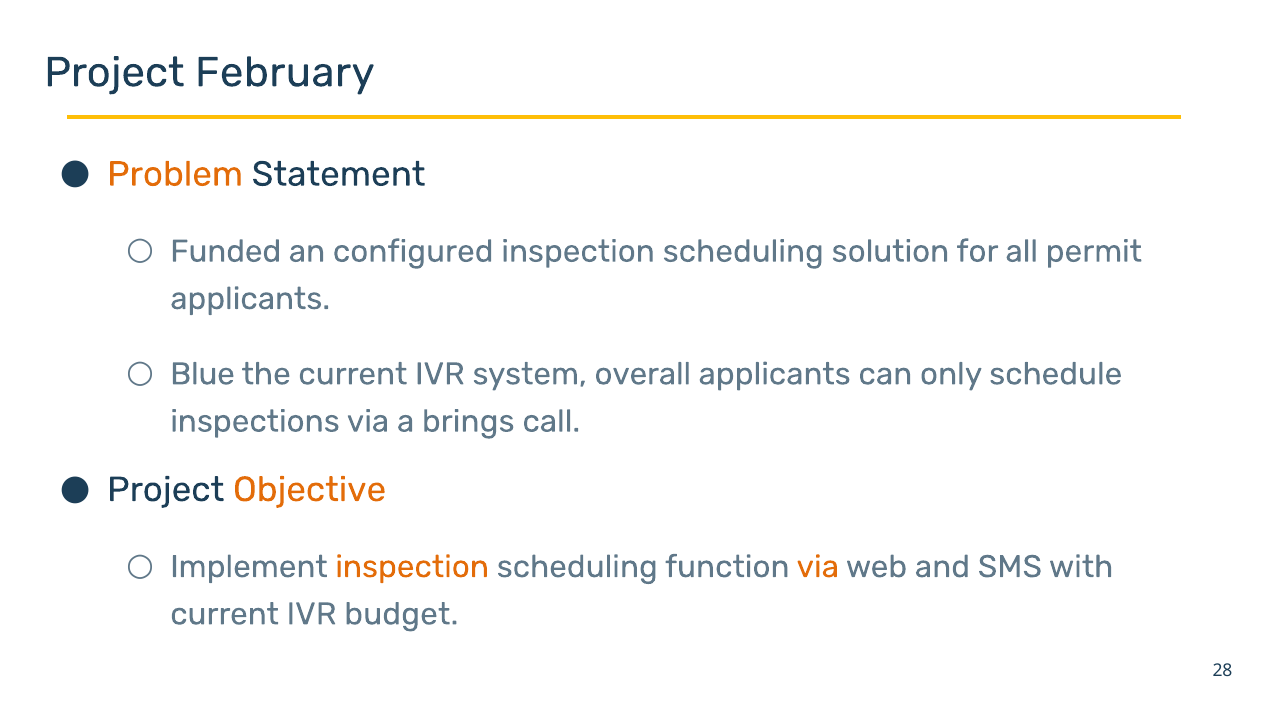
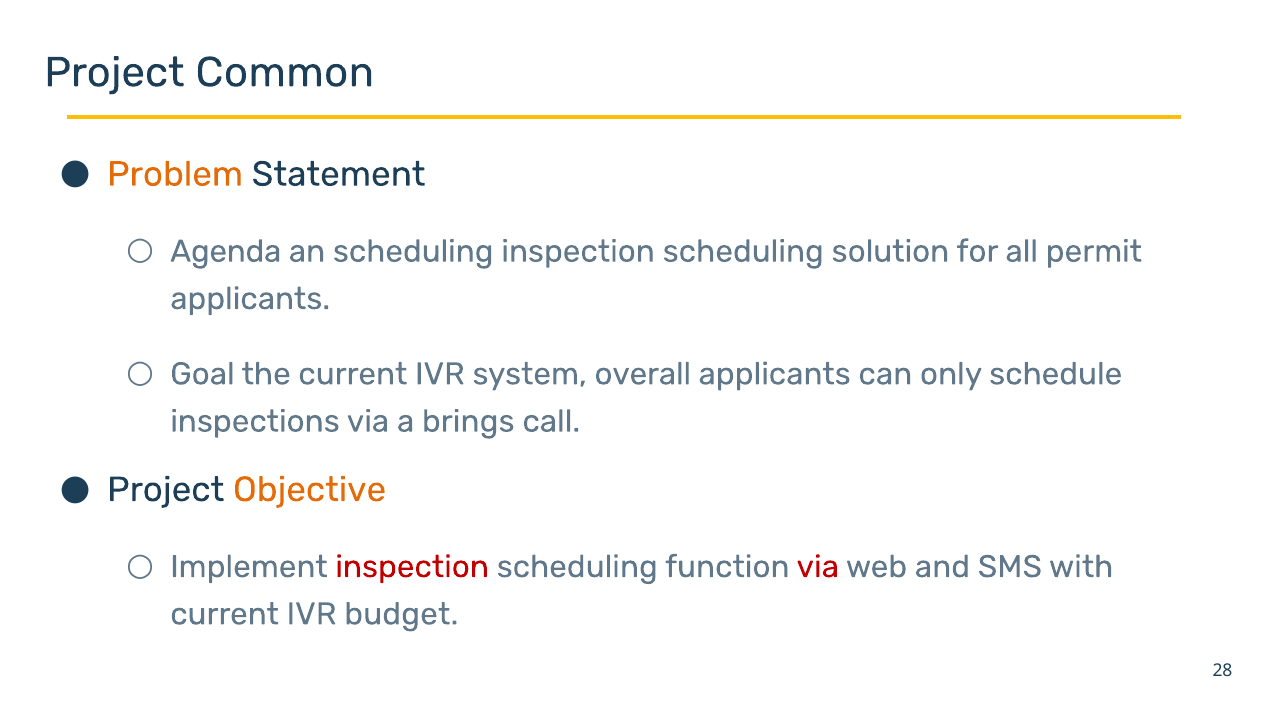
February: February -> Common (285, 72)
Funded: Funded -> Agenda (226, 251)
an configured: configured -> scheduling (413, 251)
Blue: Blue -> Goal (202, 374)
inspection colour: orange -> red (412, 566)
via colour: orange -> red (818, 566)
